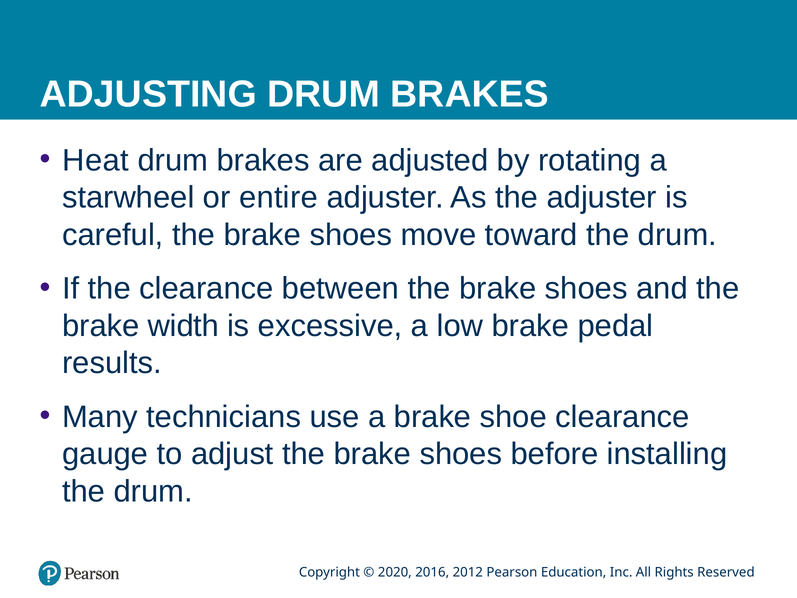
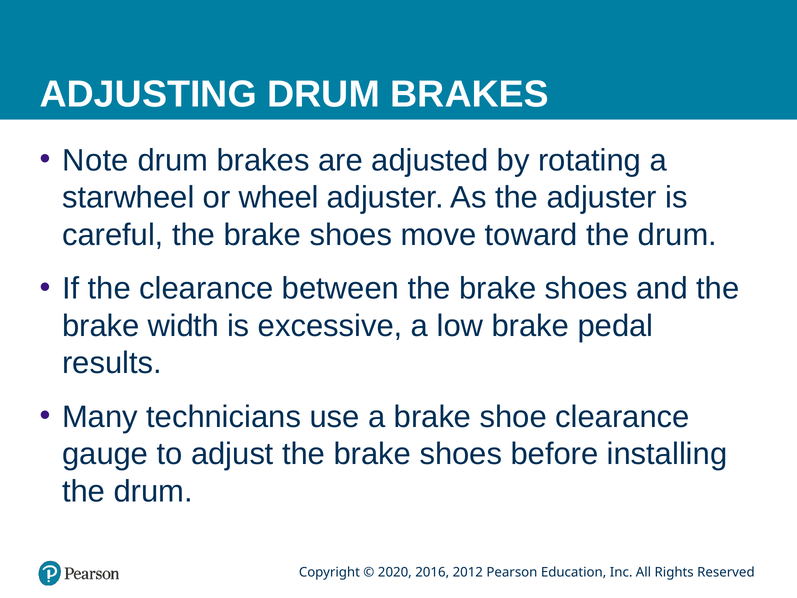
Heat: Heat -> Note (96, 160)
entire: entire -> wheel (279, 197)
